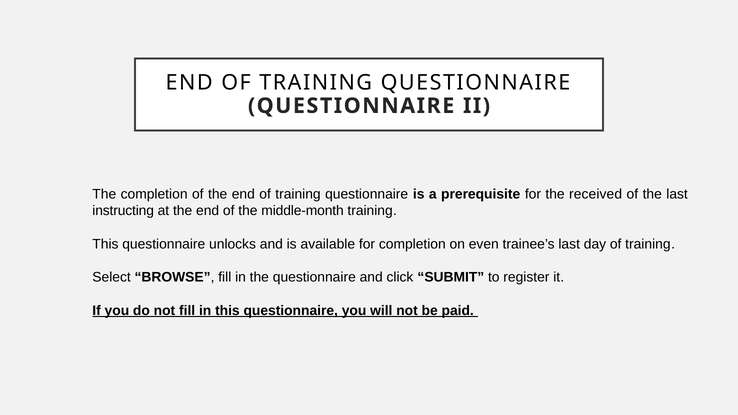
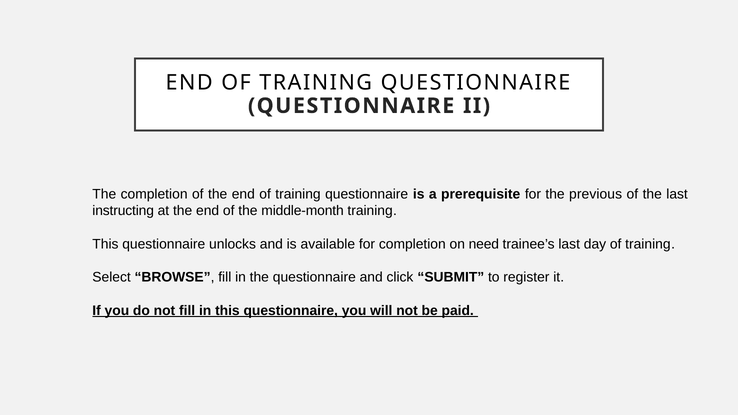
received: received -> previous (596, 194)
even: even -> need (484, 244)
